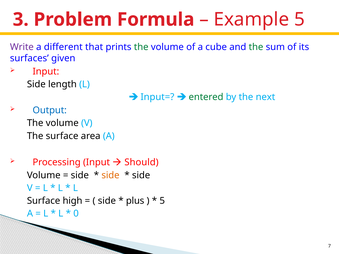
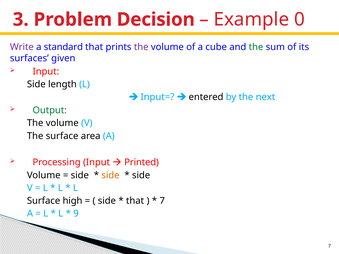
Formula: Formula -> Decision (156, 20)
Example 5: 5 -> 0 (299, 20)
different: different -> standard (63, 47)
the colour: green -> purple (141, 47)
entered colour: green -> black (206, 97)
Output colour: blue -> green (50, 110)
Should: Should -> Printed (142, 162)
plus: plus -> that (135, 201)
5: 5 -> 7 (162, 201)
0: 0 -> 9 (76, 214)
